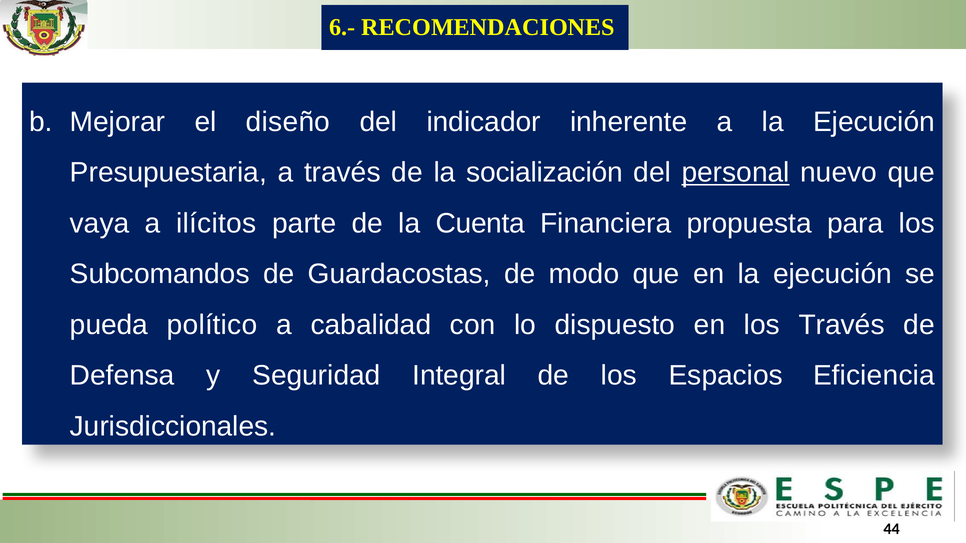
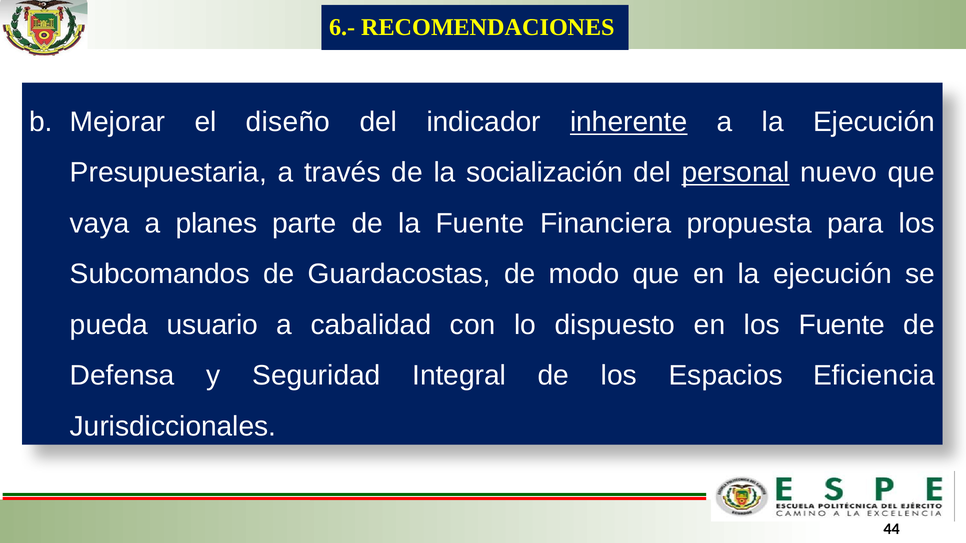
inherente underline: none -> present (629, 122)
ilícitos: ilícitos -> planes (216, 224)
la Cuenta: Cuenta -> Fuente (480, 224)
político: político -> usuario (212, 325)
los Través: Través -> Fuente (842, 325)
